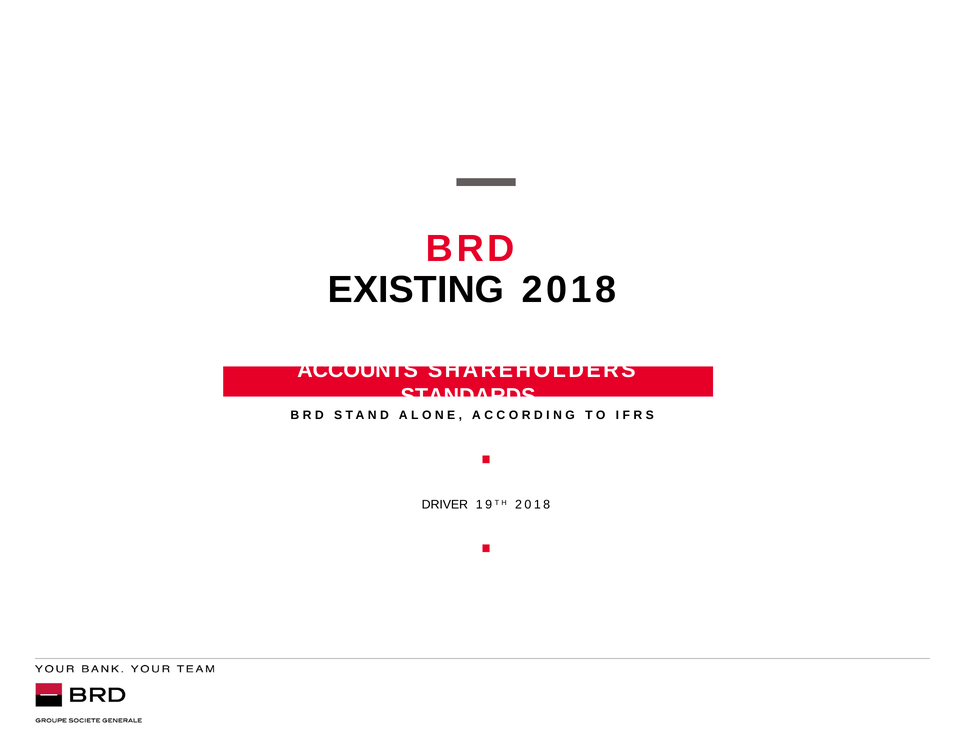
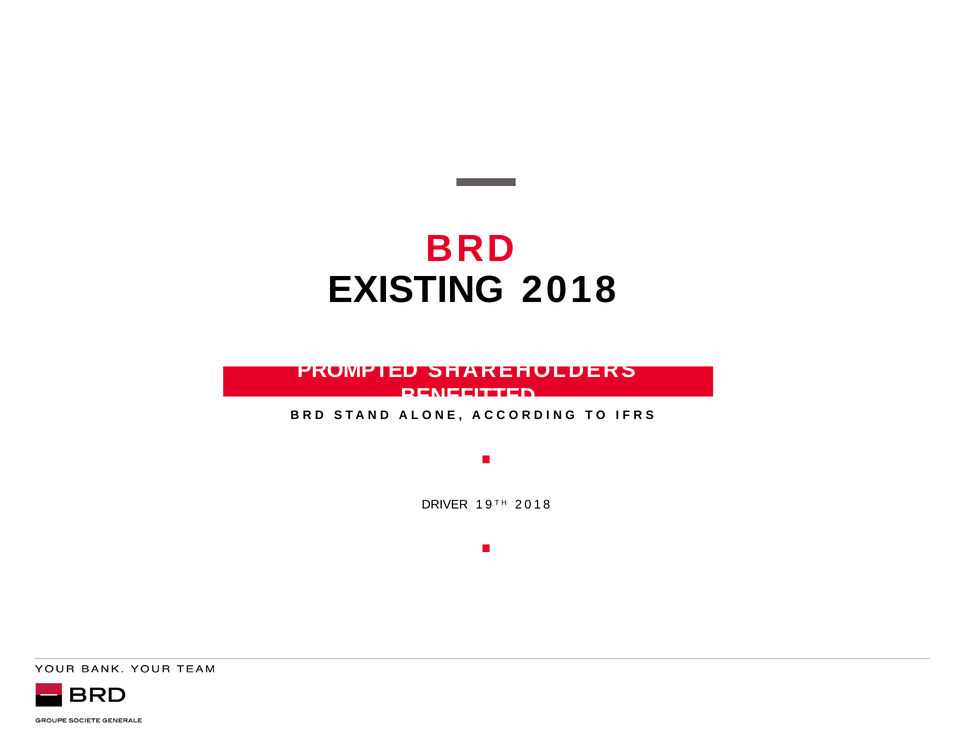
ACCOUNTS: ACCOUNTS -> PROMPTED (358, 370)
STANDARDS: STANDARDS -> BENEFITTED (468, 396)
